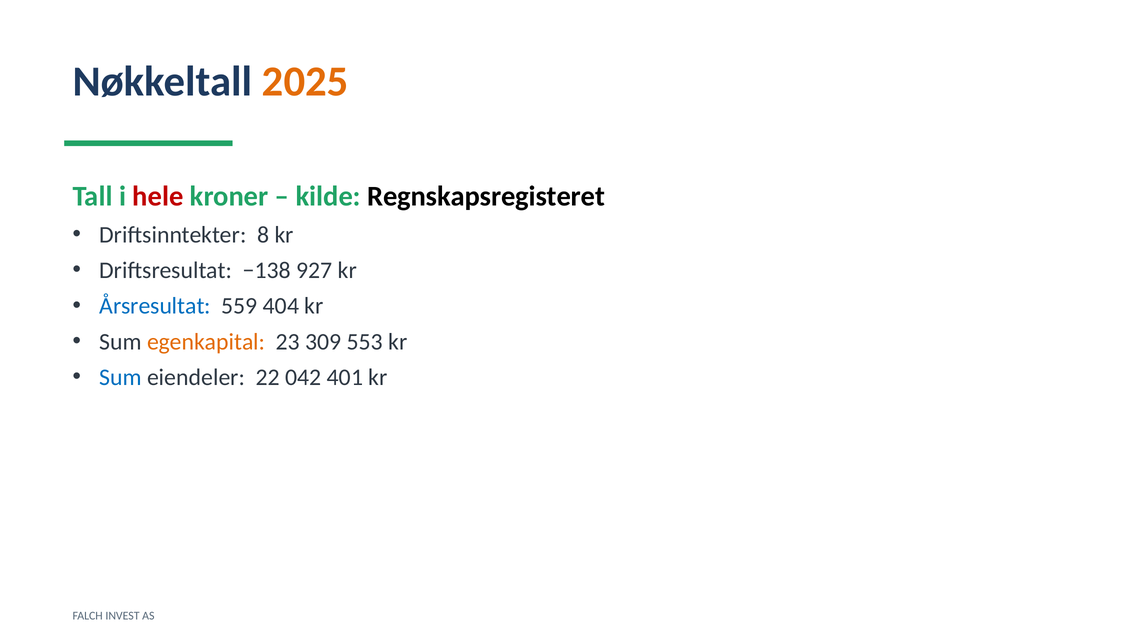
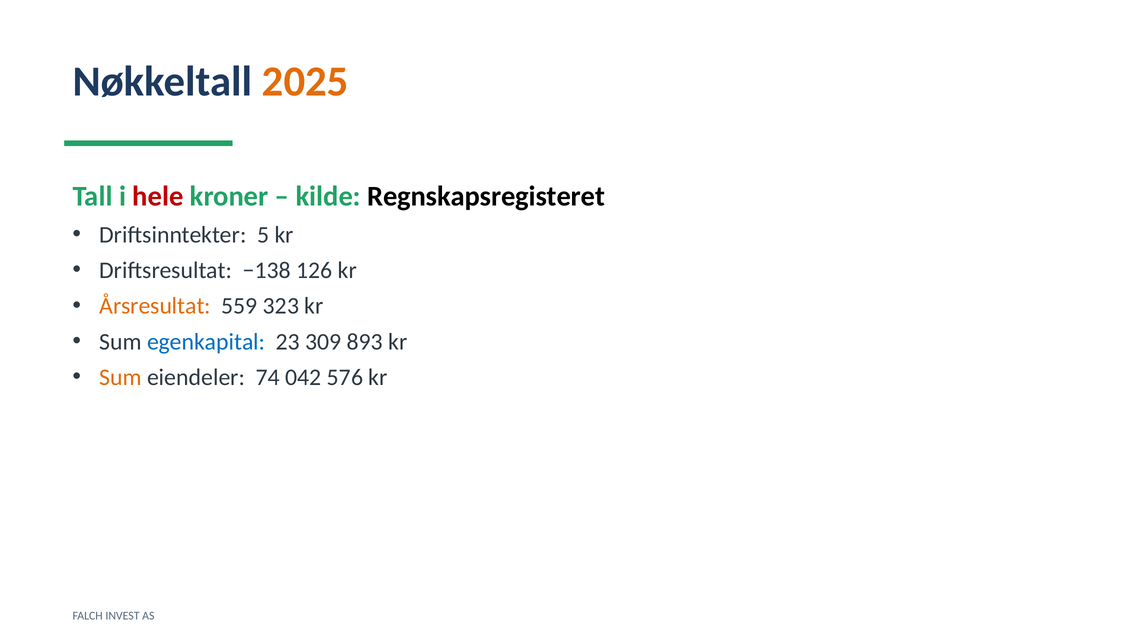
8: 8 -> 5 (263, 235)
927: 927 -> 126 (314, 270)
Årsresultat colour: blue -> orange (155, 306)
404: 404 -> 323 (281, 306)
egenkapital colour: orange -> blue (206, 342)
553: 553 -> 893 (365, 342)
Sum colour: blue -> orange (121, 377)
22: 22 -> 74 (268, 377)
401: 401 -> 576 (345, 377)
